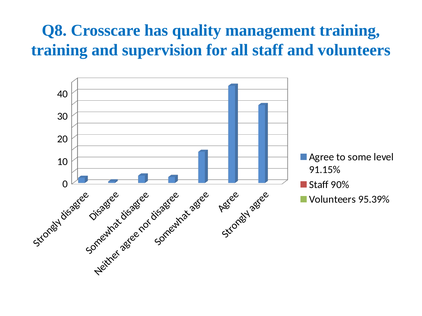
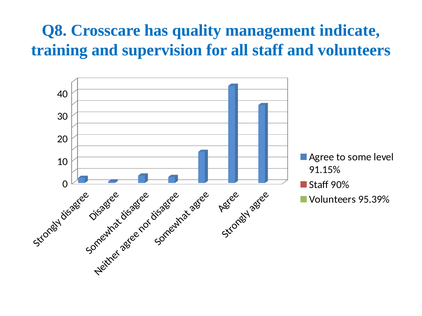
management training: training -> indicate (350, 30)
